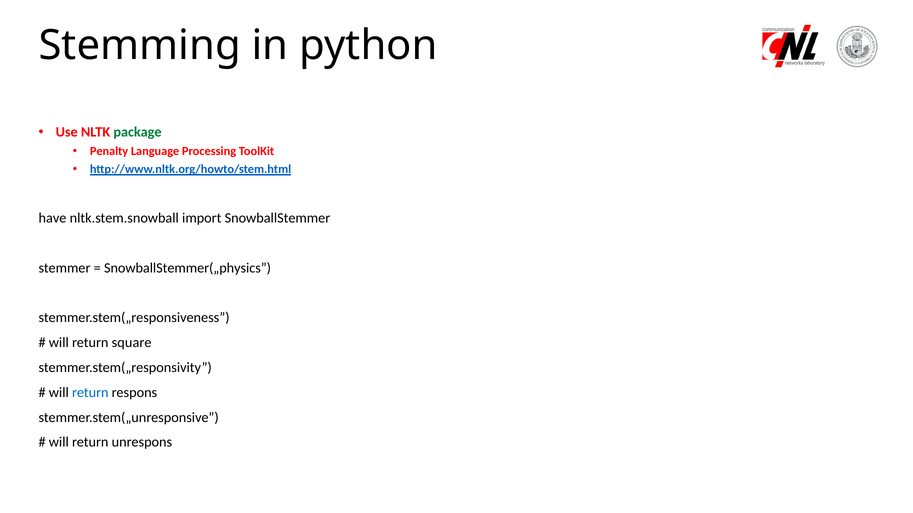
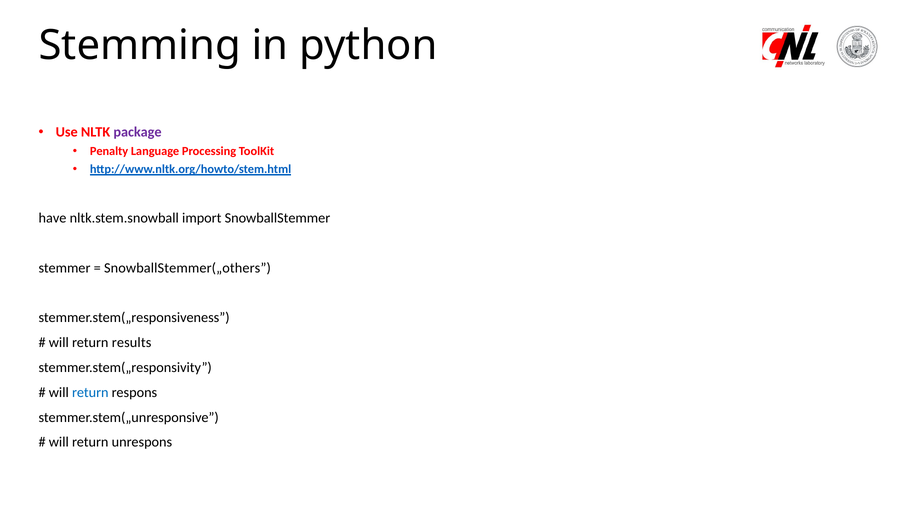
package colour: green -> purple (138, 132)
SnowballStemmer(„physics: SnowballStemmer(„physics -> SnowballStemmer(„others (187, 268)
square: square -> results (132, 343)
